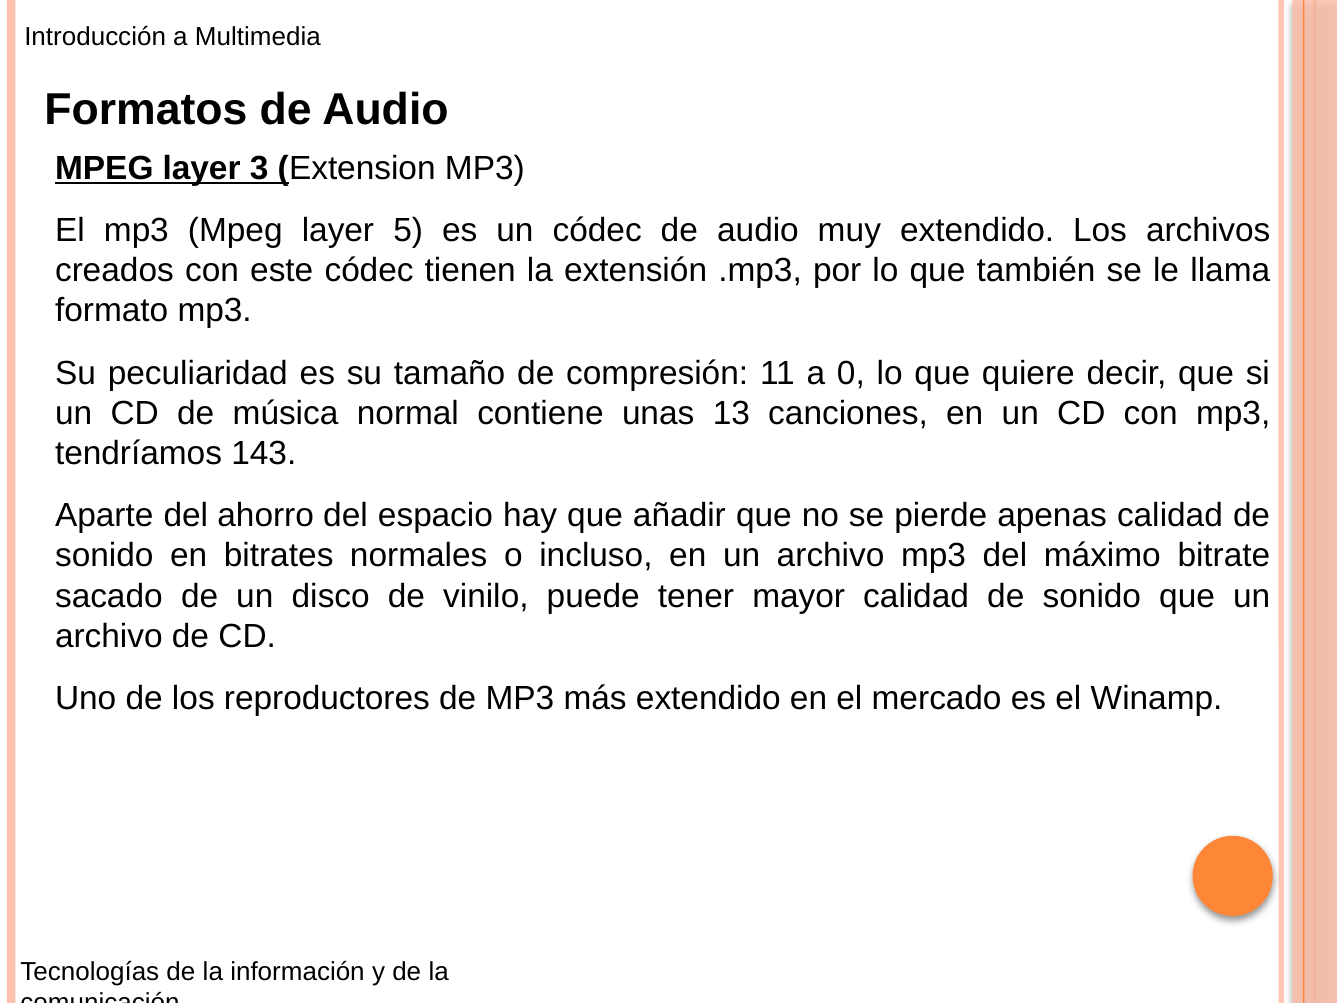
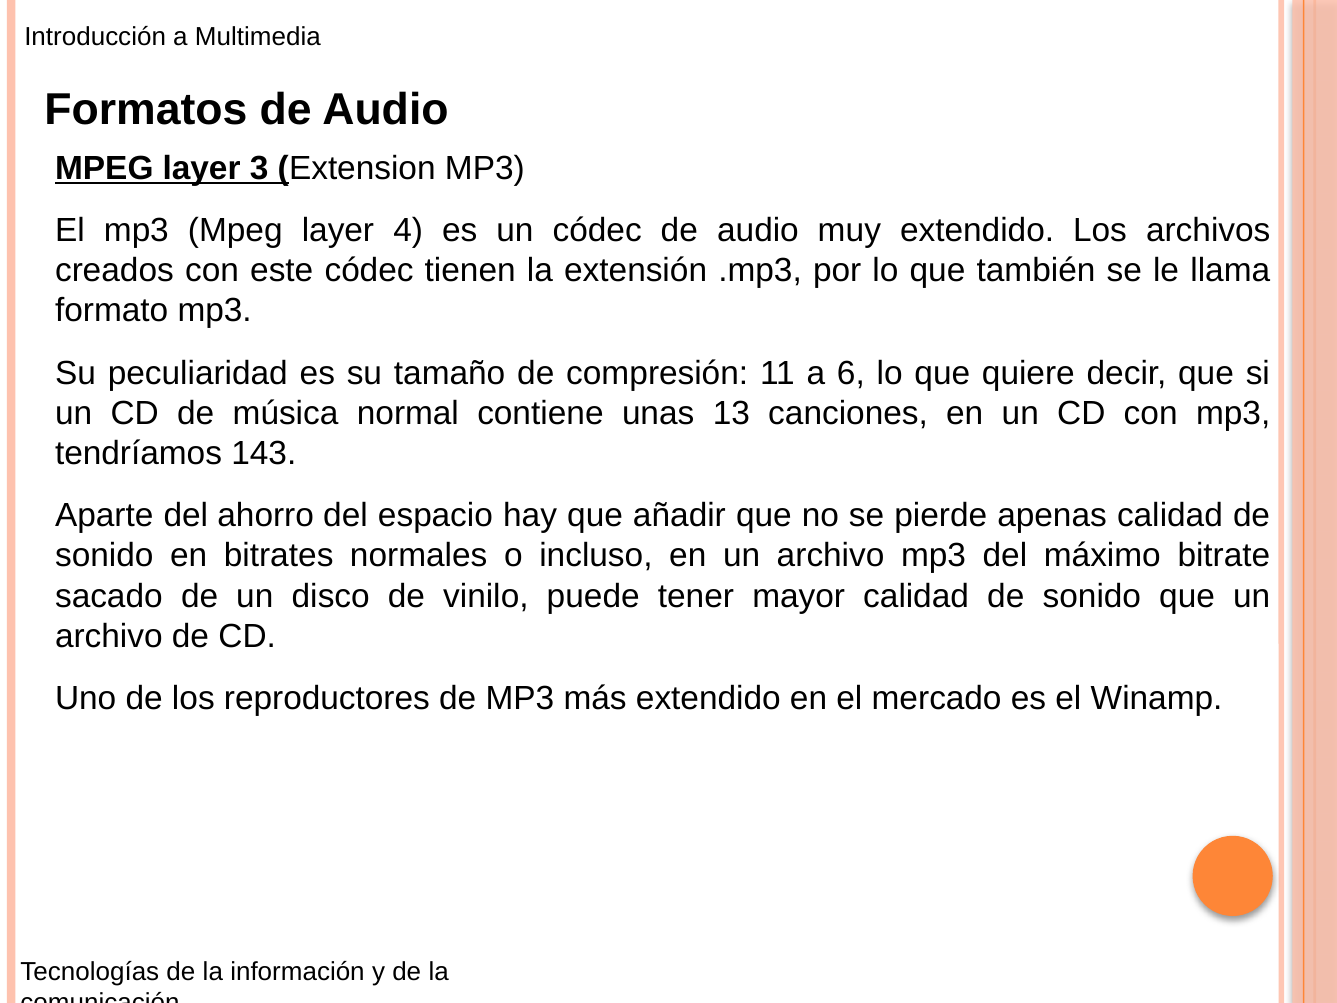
5: 5 -> 4 (408, 230)
0: 0 -> 6 (851, 373)
